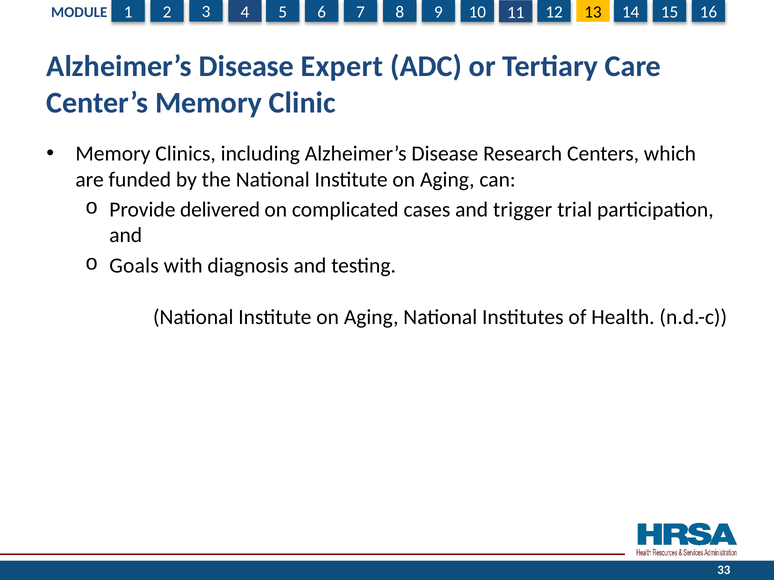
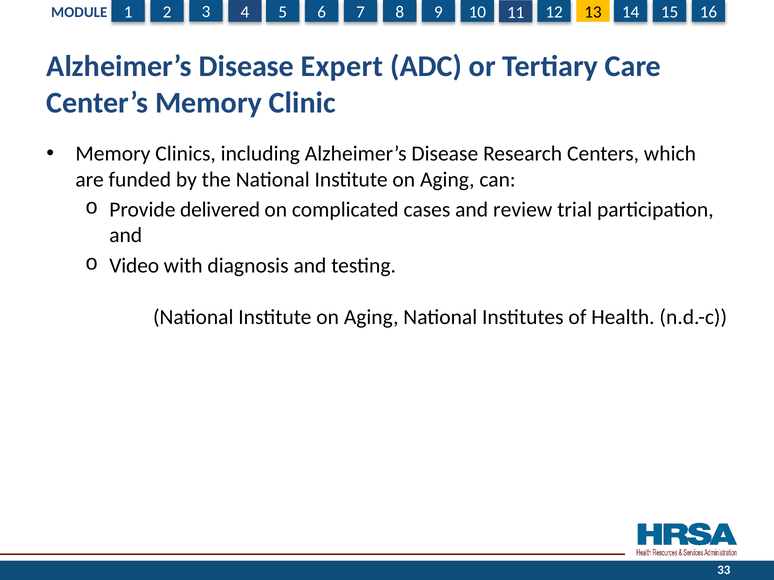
trigger: trigger -> review (523, 210)
Goals: Goals -> Video (134, 266)
